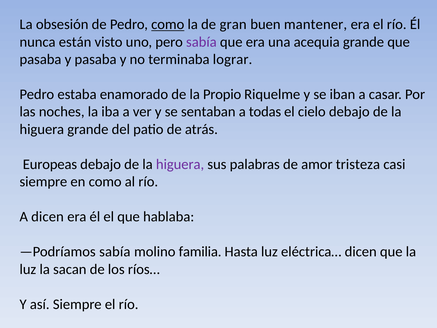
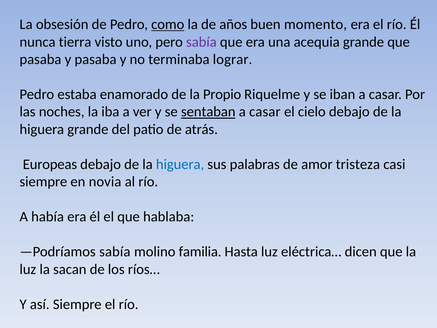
gran: gran -> años (233, 24)
mantener: mantener -> momento (316, 24)
están: están -> tierra (75, 42)
sentaban underline: none -> present (208, 112)
todas: todas -> casar (265, 112)
higuera colour: purple -> blue (180, 164)
en como: como -> novia (105, 182)
A dicen: dicen -> había (48, 217)
